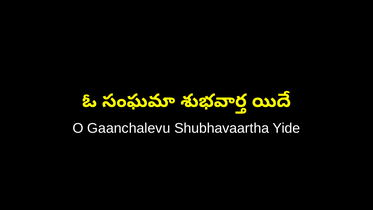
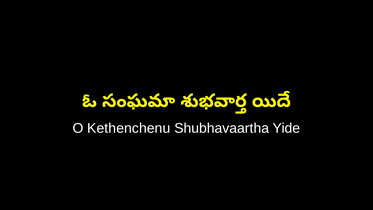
Gaanchalevu: Gaanchalevu -> Kethenchenu (129, 128)
